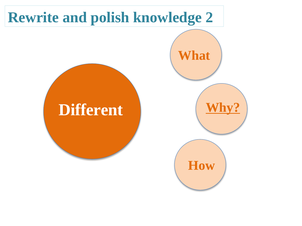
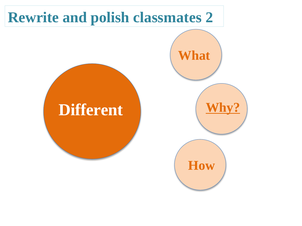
knowledge: knowledge -> classmates (167, 17)
